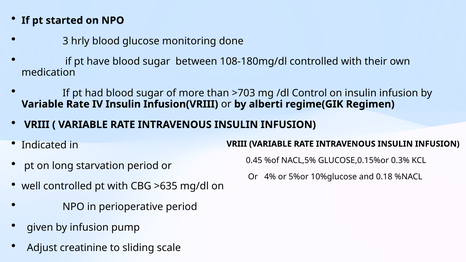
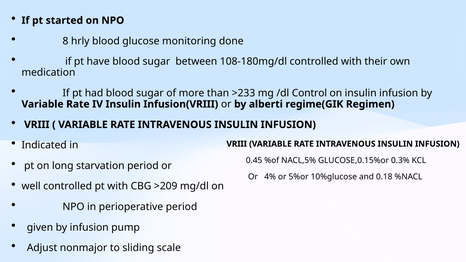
3: 3 -> 8 (65, 41)
>703: >703 -> >233 (243, 93)
>635: >635 -> >209 (166, 186)
creatinine: creatinine -> nonmajor (84, 248)
